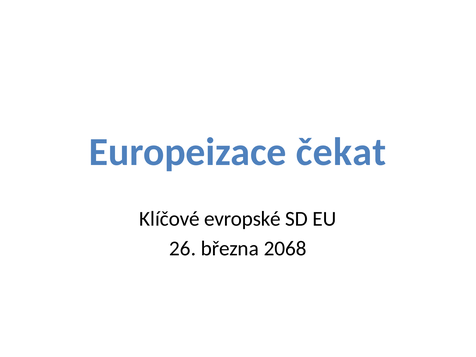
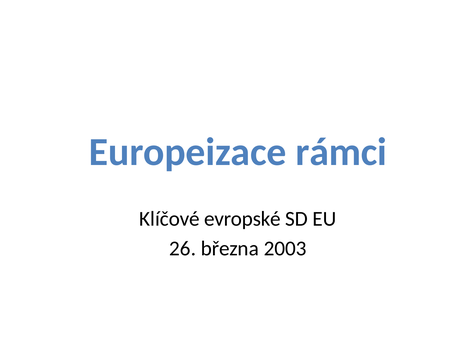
čekat: čekat -> rámci (341, 152)
2068: 2068 -> 2003 (285, 248)
